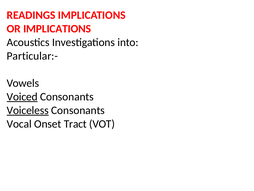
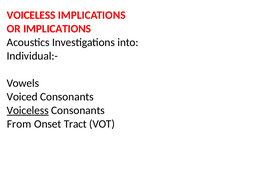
READINGS: READINGS -> VOICELESS (31, 15)
Particular:-: Particular:- -> Individual:- (32, 56)
Voiced underline: present -> none (22, 96)
Vocal: Vocal -> From (19, 124)
